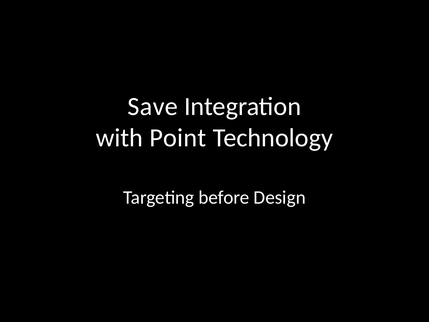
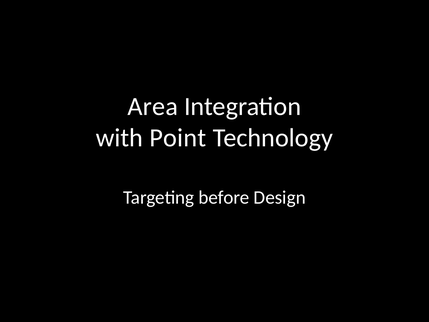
Save: Save -> Area (153, 106)
